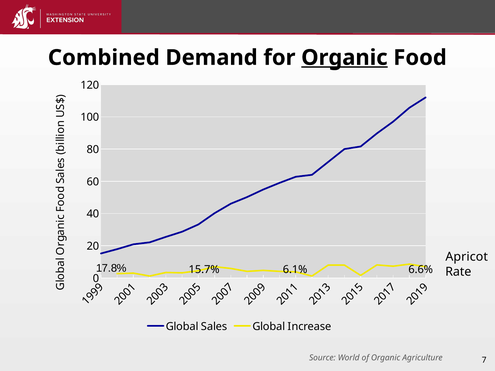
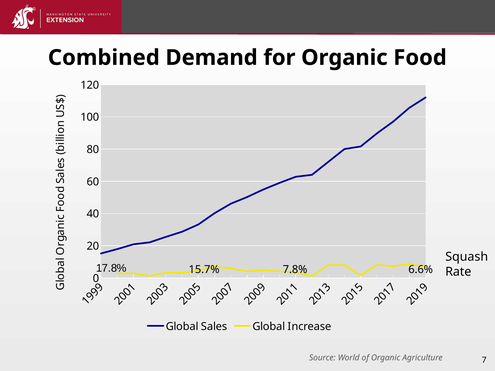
Organic underline: present -> none (344, 58)
Apricot: Apricot -> Squash (467, 257)
6.1%: 6.1% -> 7.8% (295, 270)
